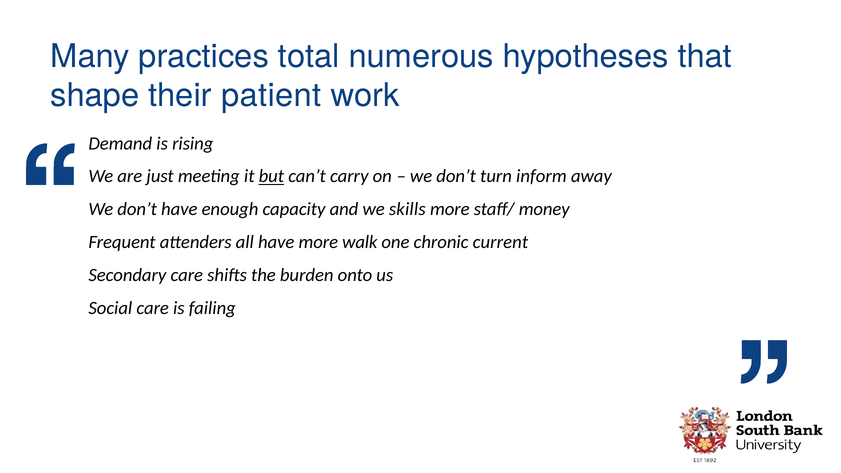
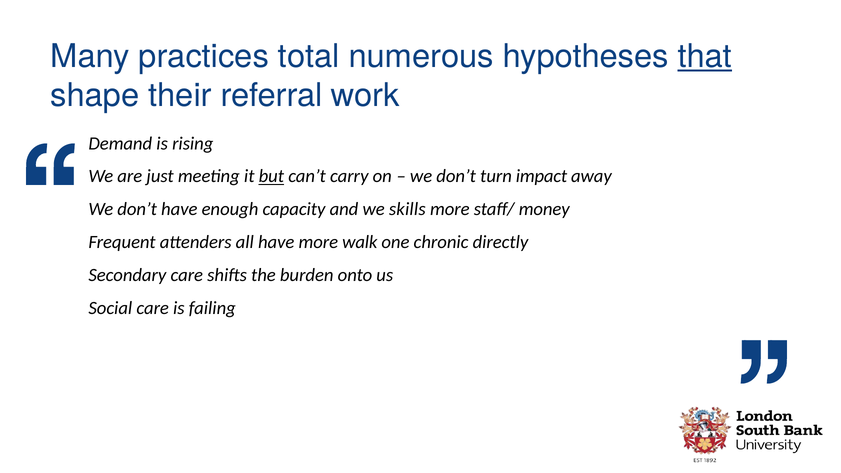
that underline: none -> present (705, 56)
patient: patient -> referral (271, 96)
inform: inform -> impact (542, 176)
current: current -> directly (500, 242)
